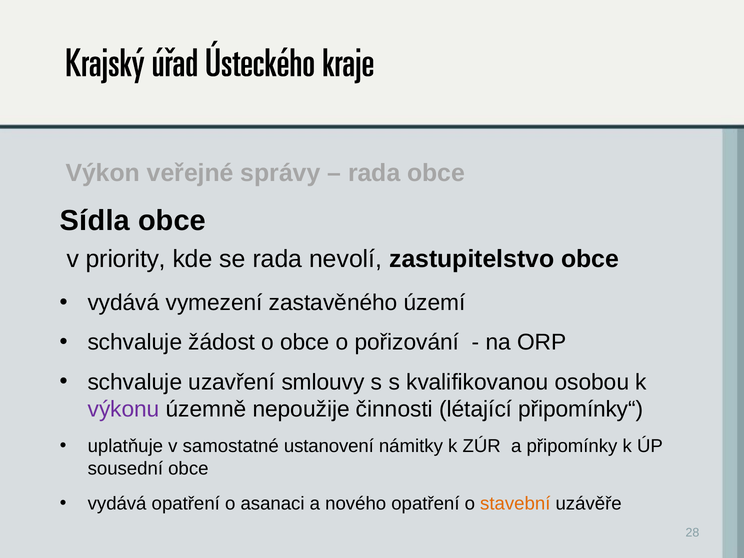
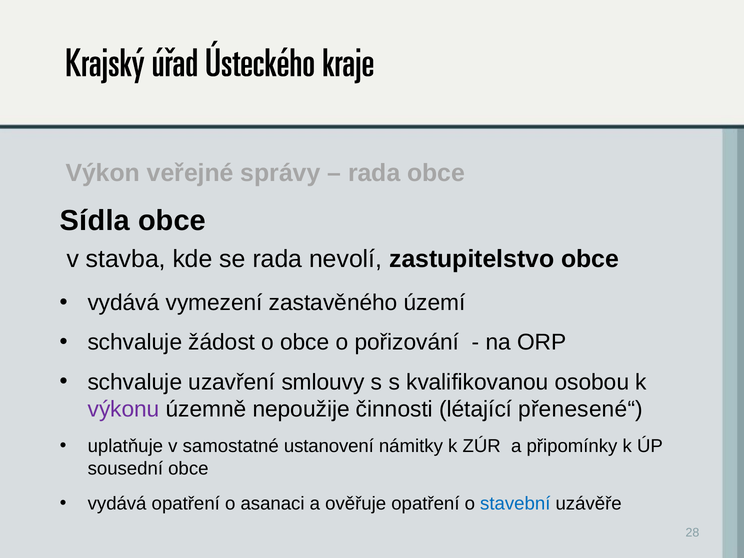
priority: priority -> stavba (126, 259)
připomínky“: připomínky“ -> přenesené“ (581, 409)
nového: nového -> ověřuje (356, 503)
stavební colour: orange -> blue (515, 503)
